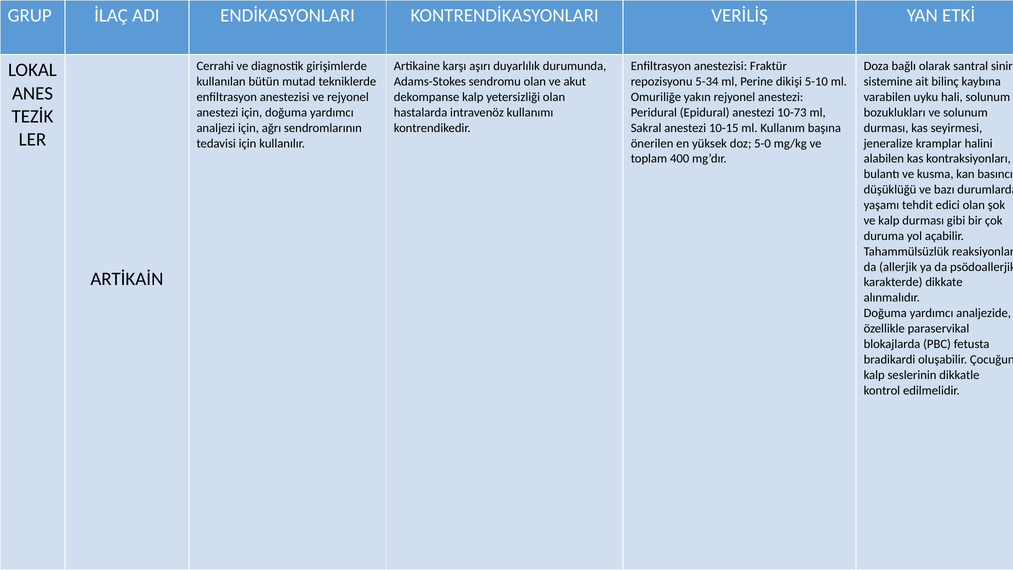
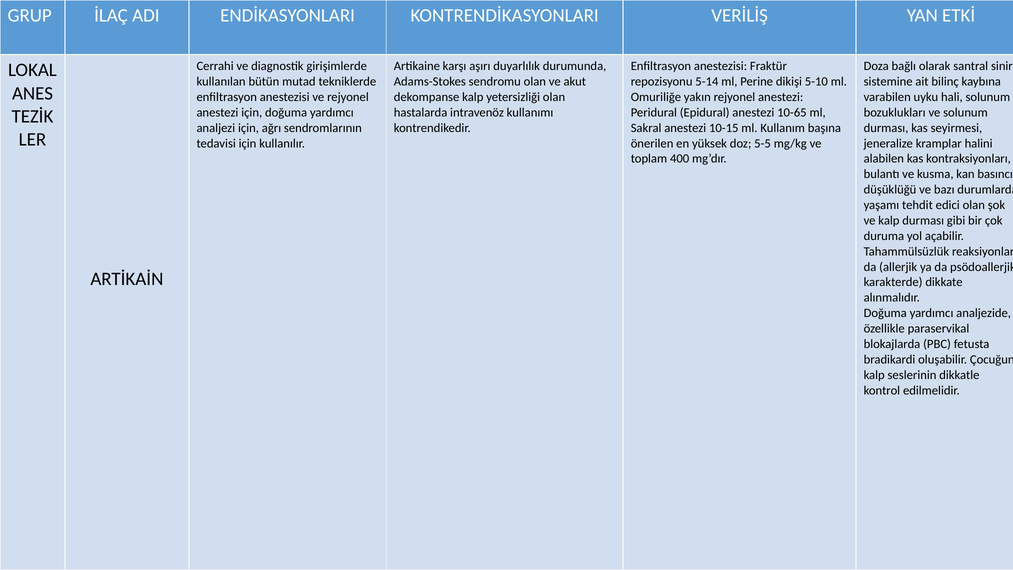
5-34: 5-34 -> 5-14 (707, 82)
10-73: 10-73 -> 10-65 (792, 112)
5-0: 5-0 -> 5-5 (763, 143)
